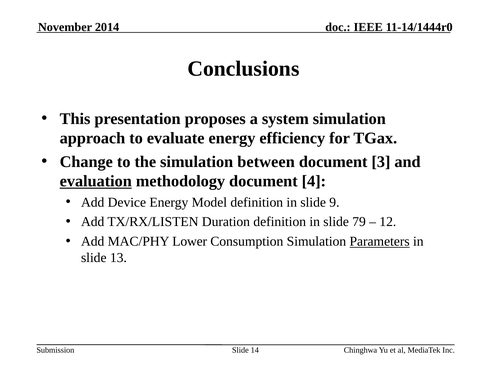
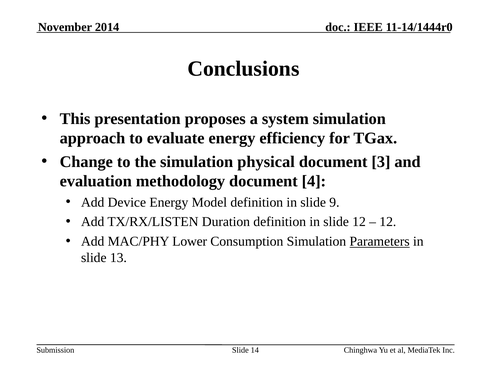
between: between -> physical (266, 162)
evaluation underline: present -> none (96, 181)
slide 79: 79 -> 12 (359, 222)
